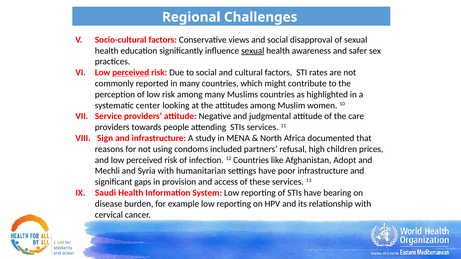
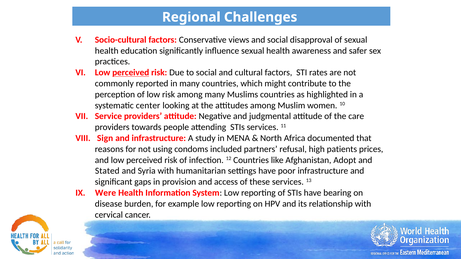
sexual underline: present -> none (253, 51)
children: children -> patients (342, 149)
Mechli: Mechli -> Stated (107, 171)
Saudi: Saudi -> Were (106, 193)
